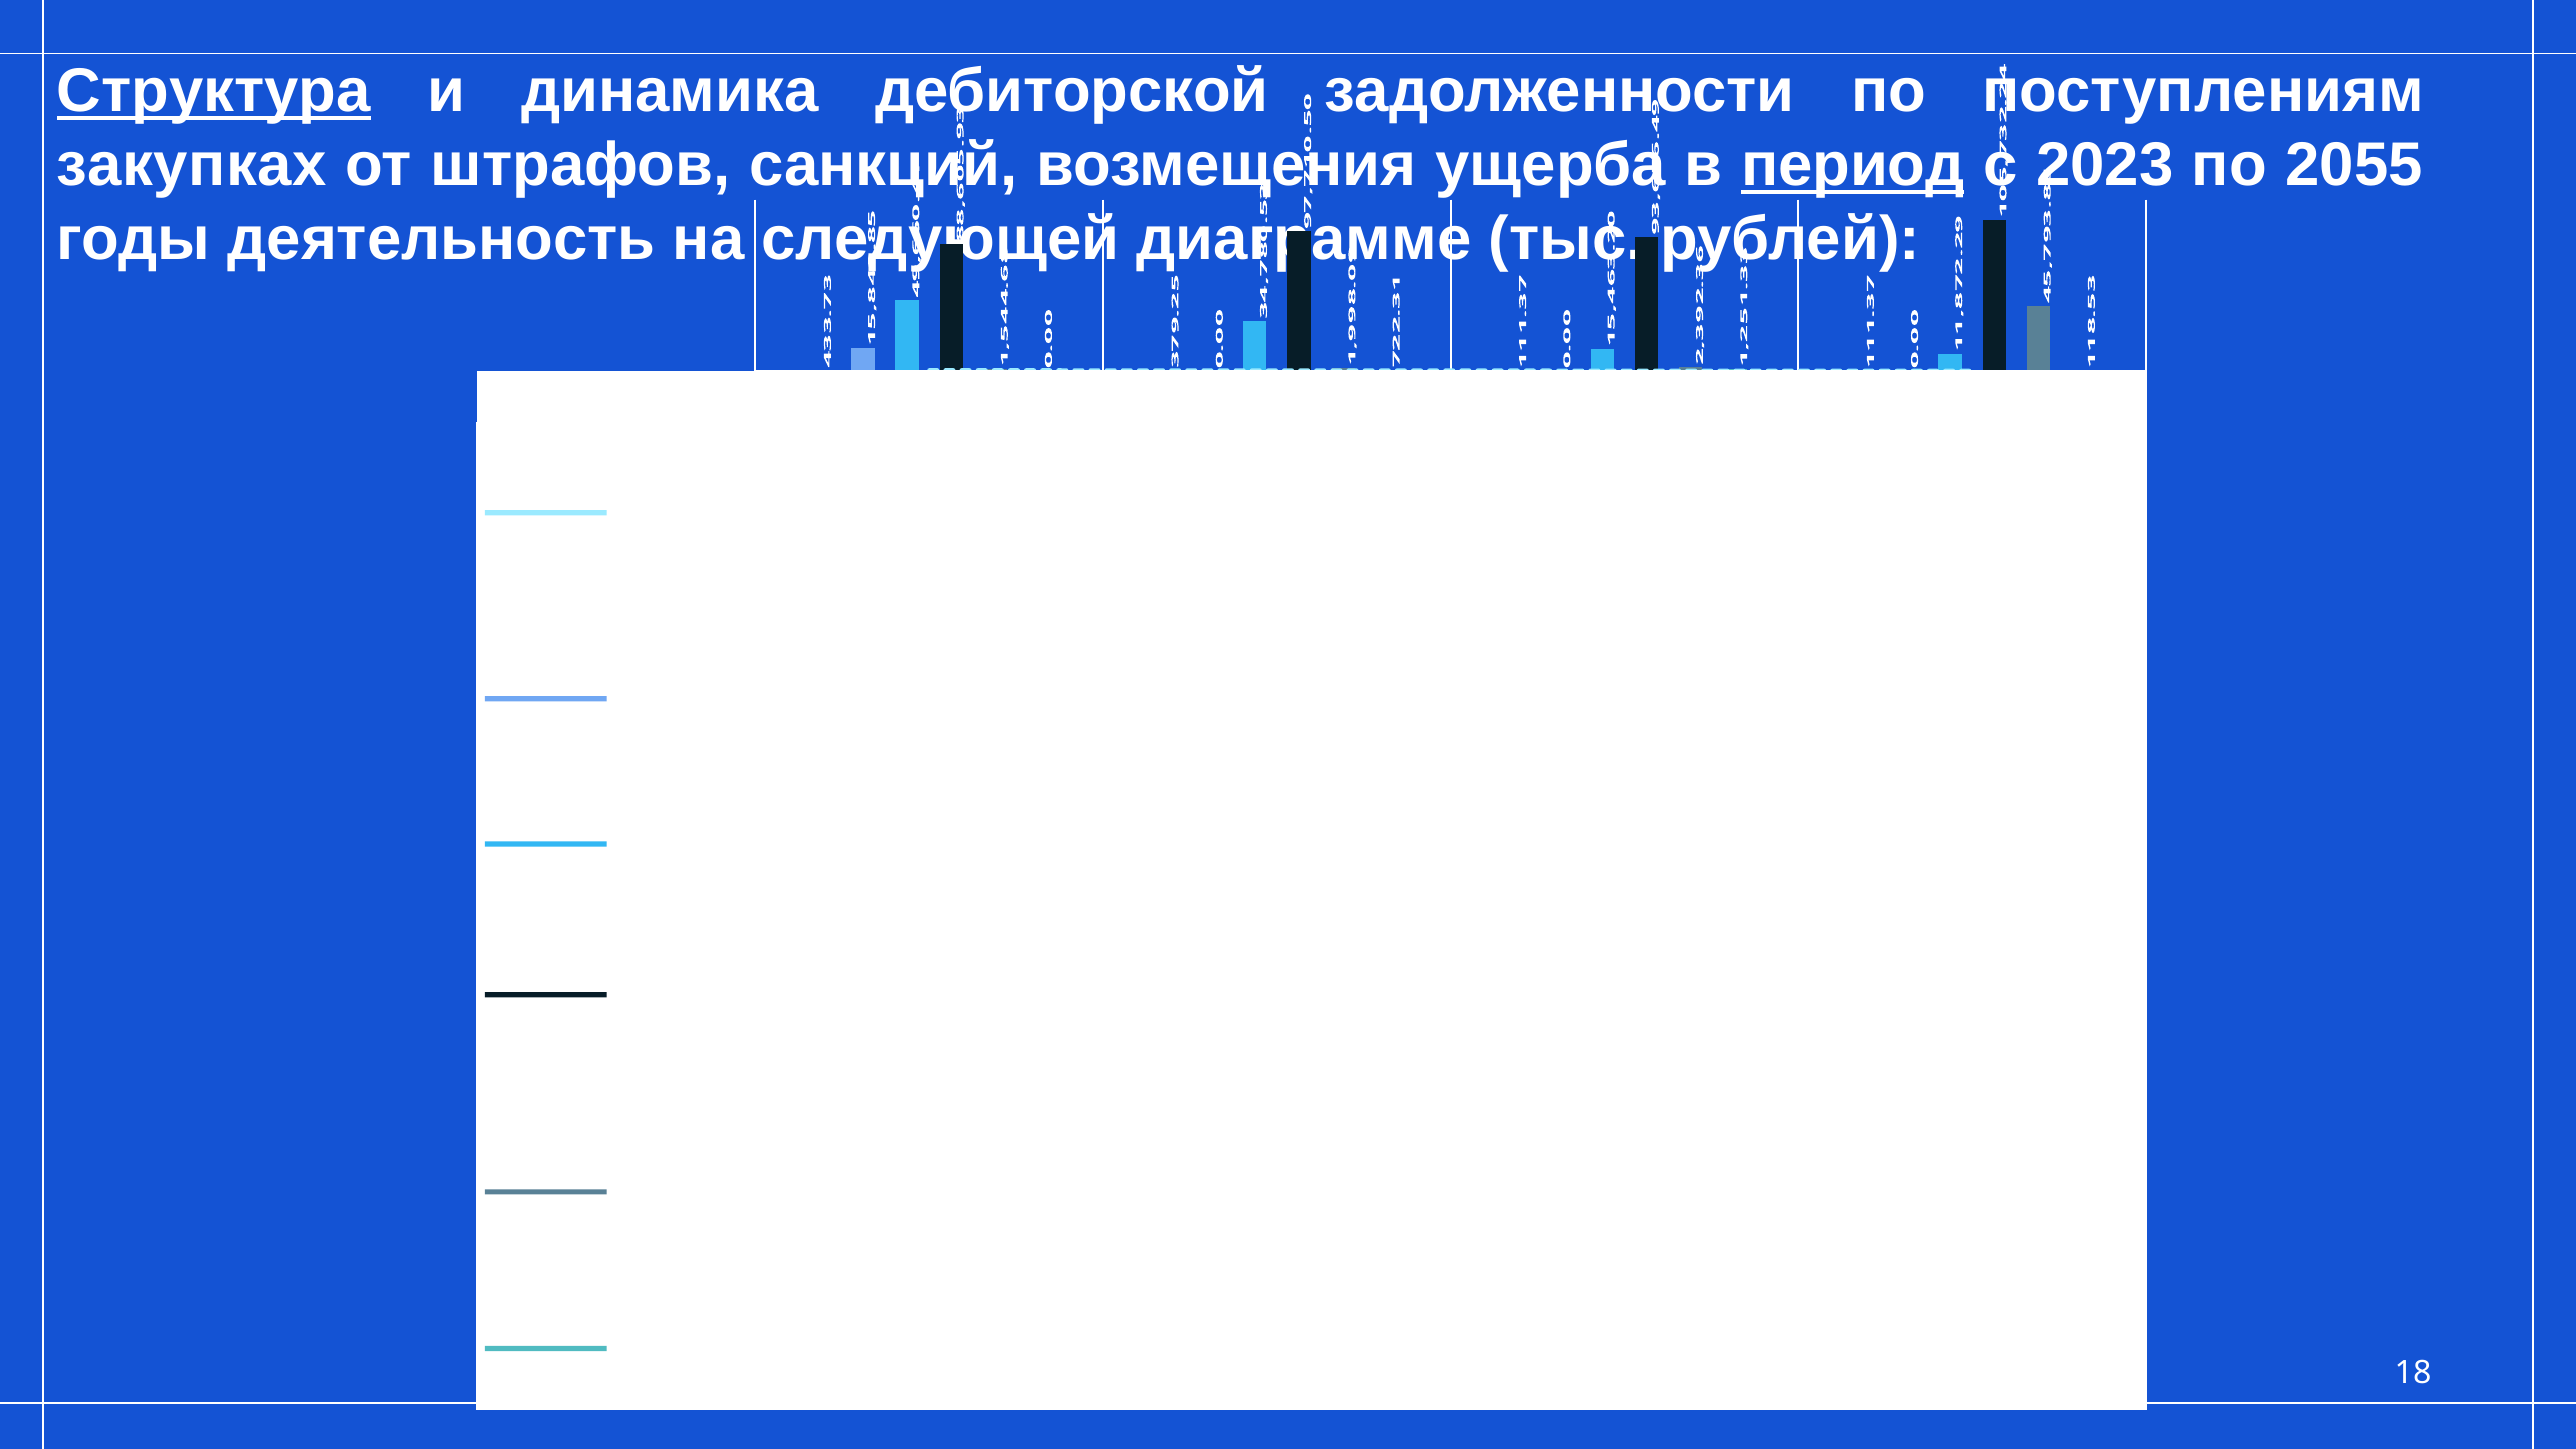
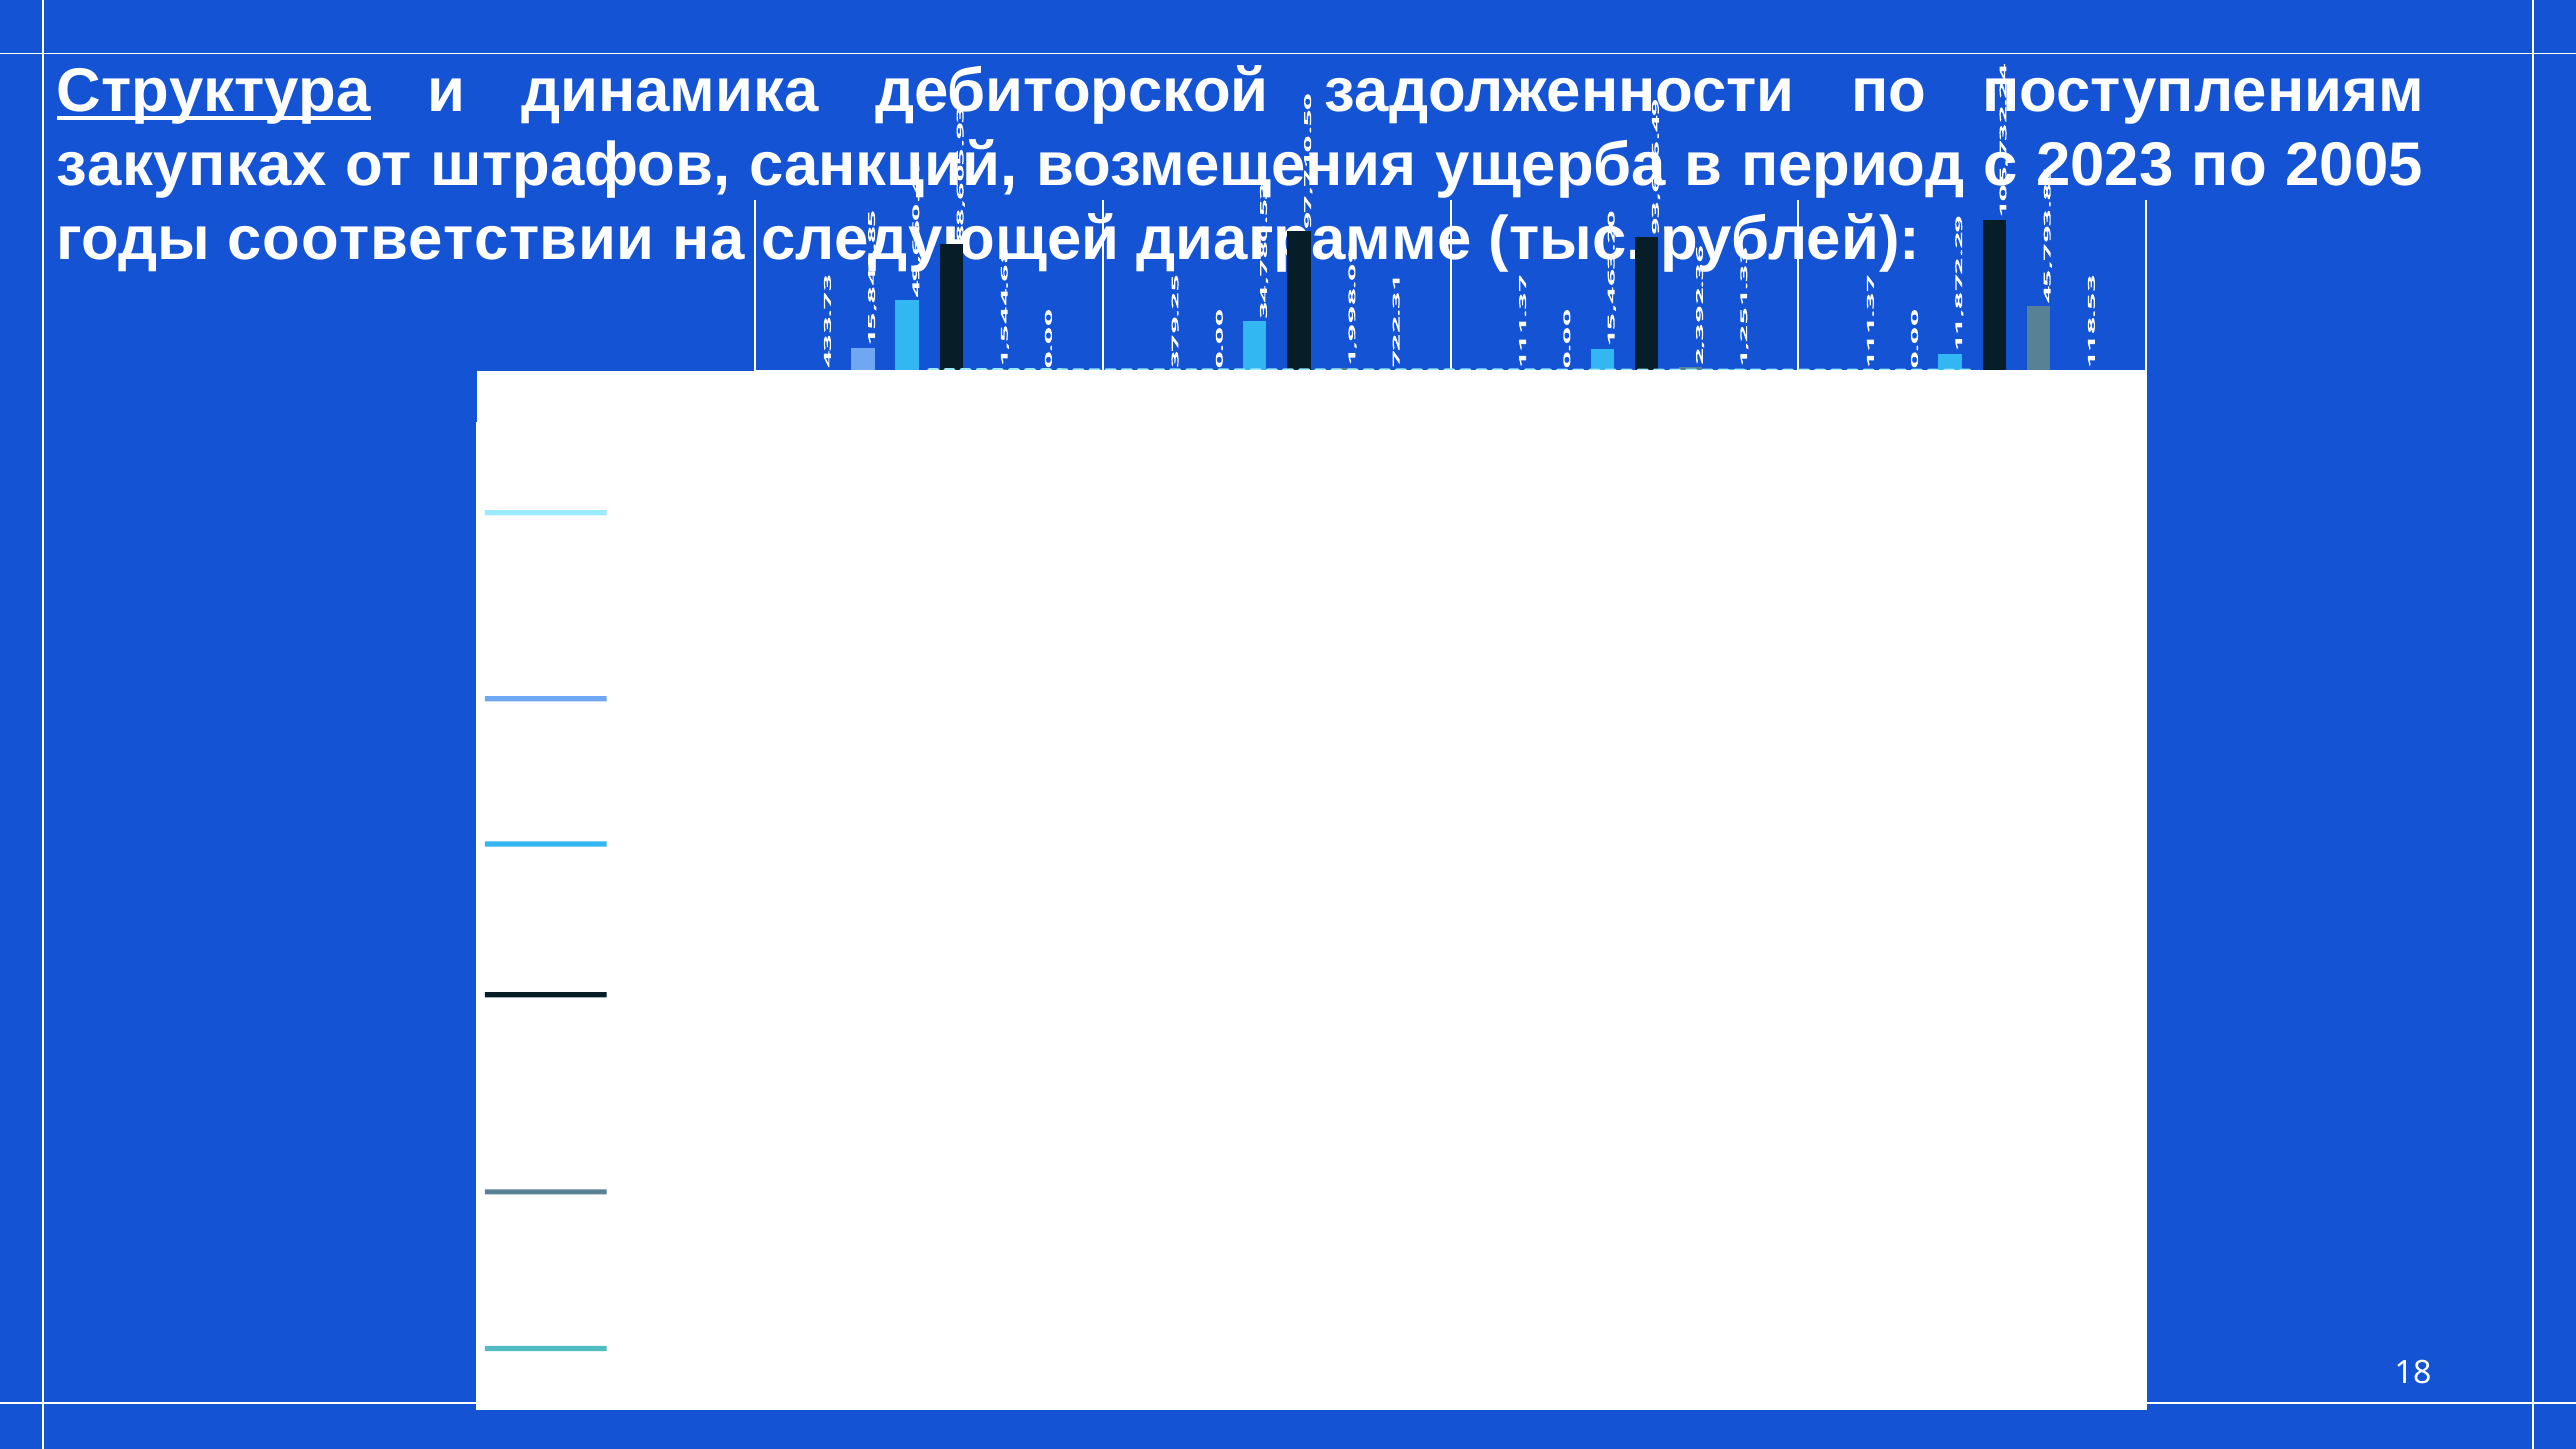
период underline: present -> none (1853, 165)
2055: 2055 -> 2005 (2354, 165)
деятельность: деятельность -> соответствии (441, 239)
